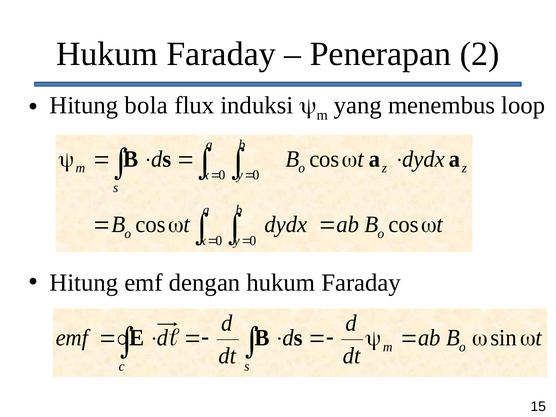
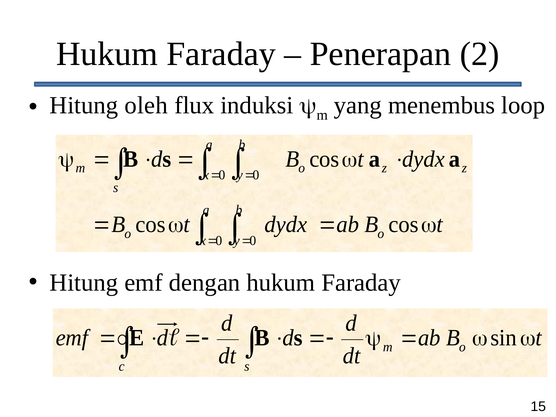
bola: bola -> oleh (146, 105)
